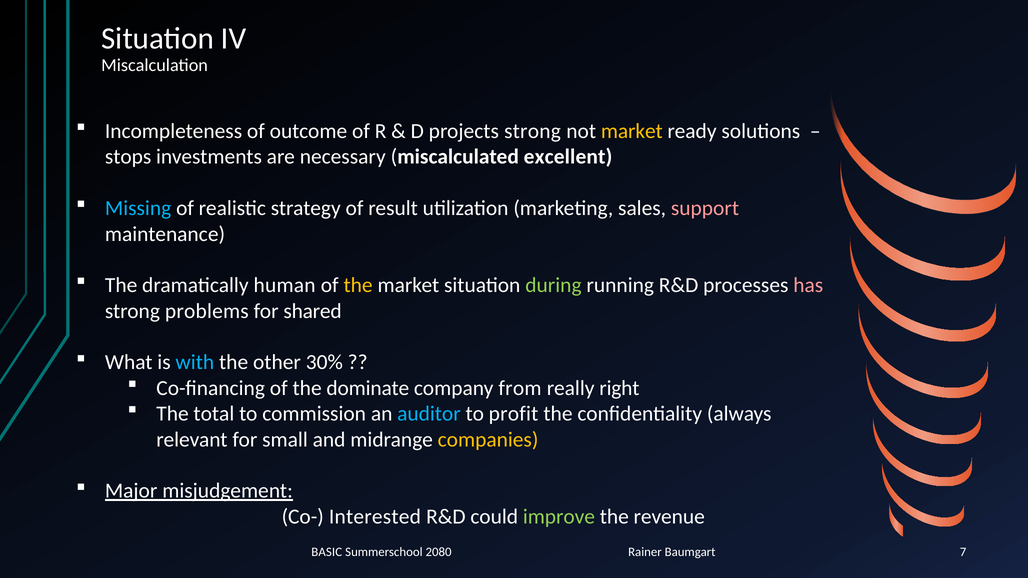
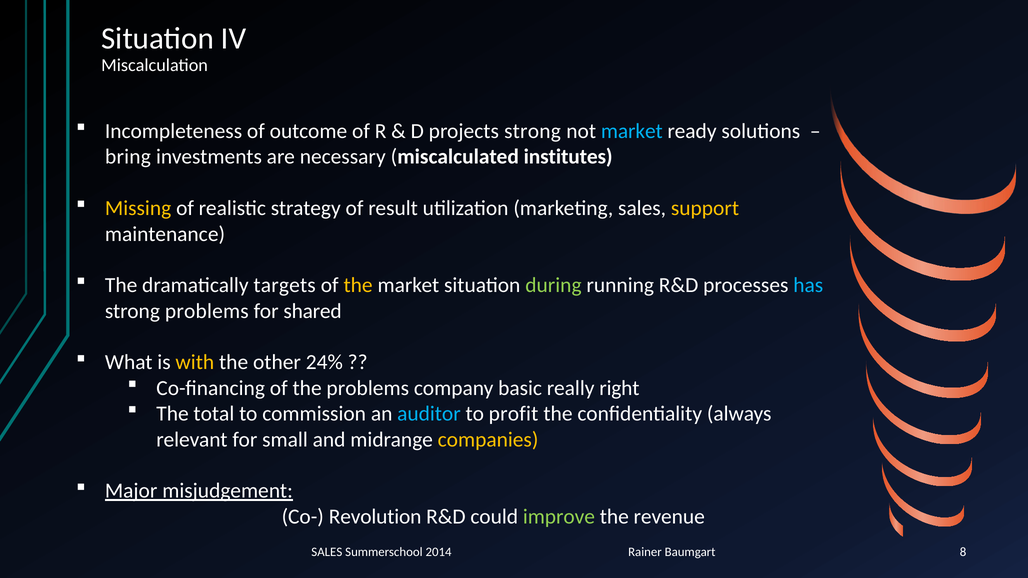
market colour: yellow -> light blue (632, 131)
stops: stops -> bring (128, 157)
excellent: excellent -> institutes (568, 157)
Missing colour: light blue -> yellow (138, 208)
support colour: pink -> yellow (705, 208)
human: human -> targets (285, 286)
has colour: pink -> light blue (808, 286)
with colour: light blue -> yellow (195, 363)
30%: 30% -> 24% (324, 363)
the dominate: dominate -> problems (368, 388)
from: from -> basic (520, 388)
Interested: Interested -> Revolution (375, 517)
BASIC: BASIC -> SALES (327, 552)
2080: 2080 -> 2014 (439, 552)
7: 7 -> 8 (963, 552)
